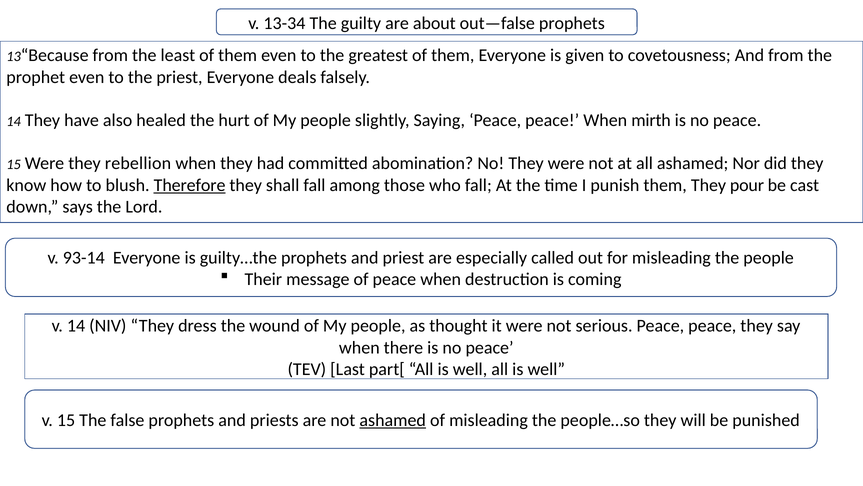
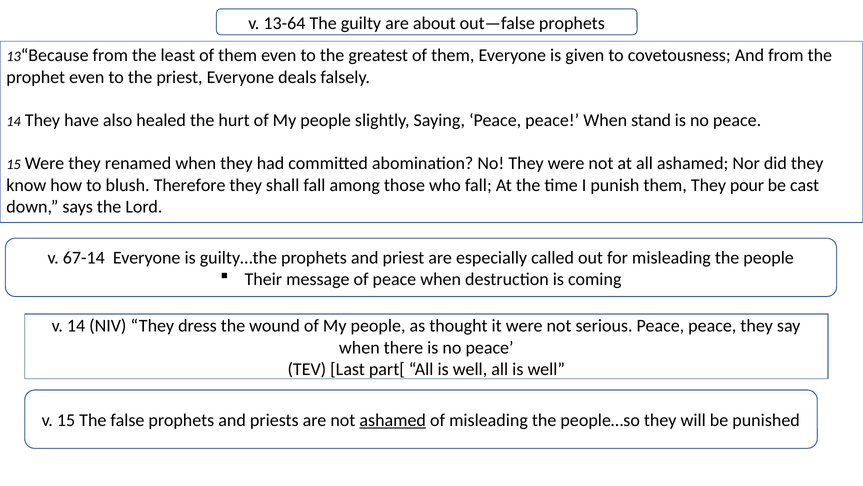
13-34: 13-34 -> 13-64 (284, 23)
mirth: mirth -> stand (651, 120)
rebellion: rebellion -> renamed (138, 163)
Therefore underline: present -> none (190, 185)
93-14: 93-14 -> 67-14 (84, 257)
